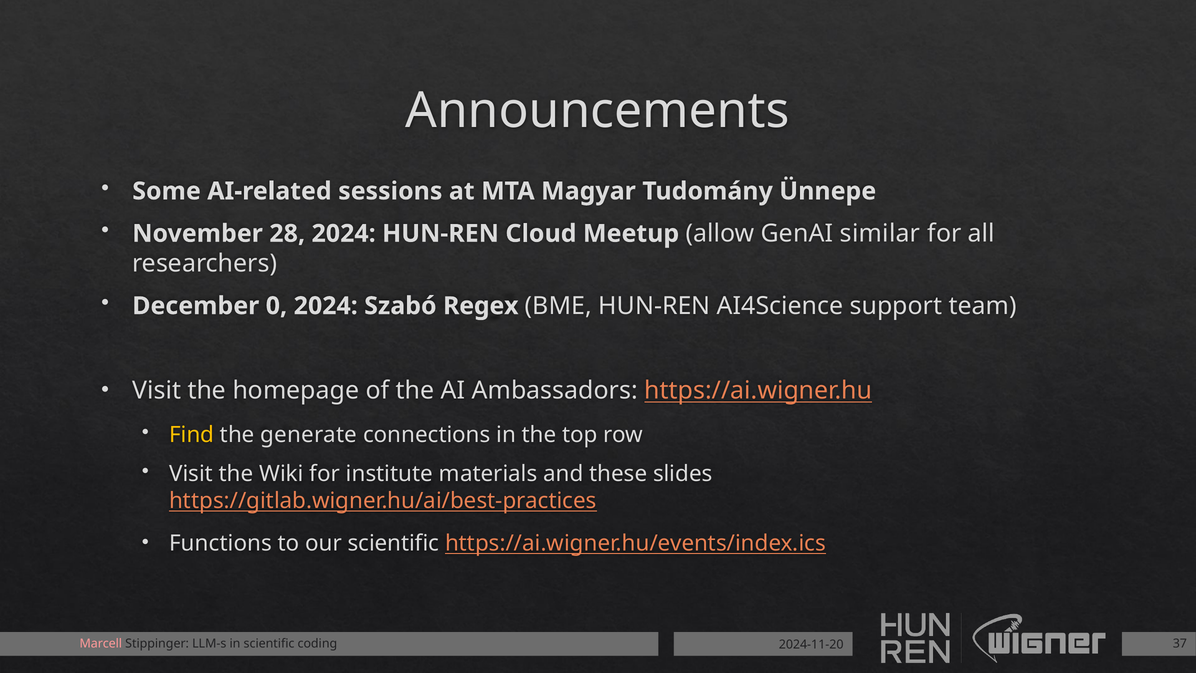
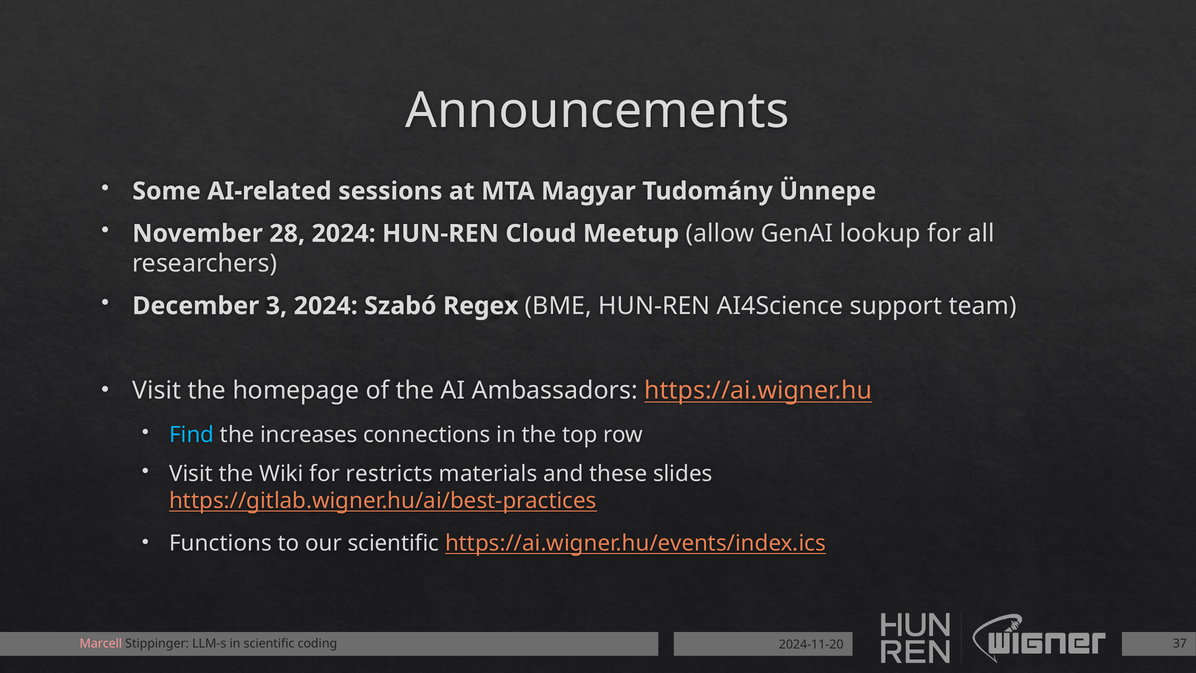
similar: similar -> lookup (880, 234)
0: 0 -> 3 (276, 306)
Find colour: yellow -> light blue (192, 435)
generate: generate -> increases (309, 435)
institute: institute -> restricts (389, 474)
